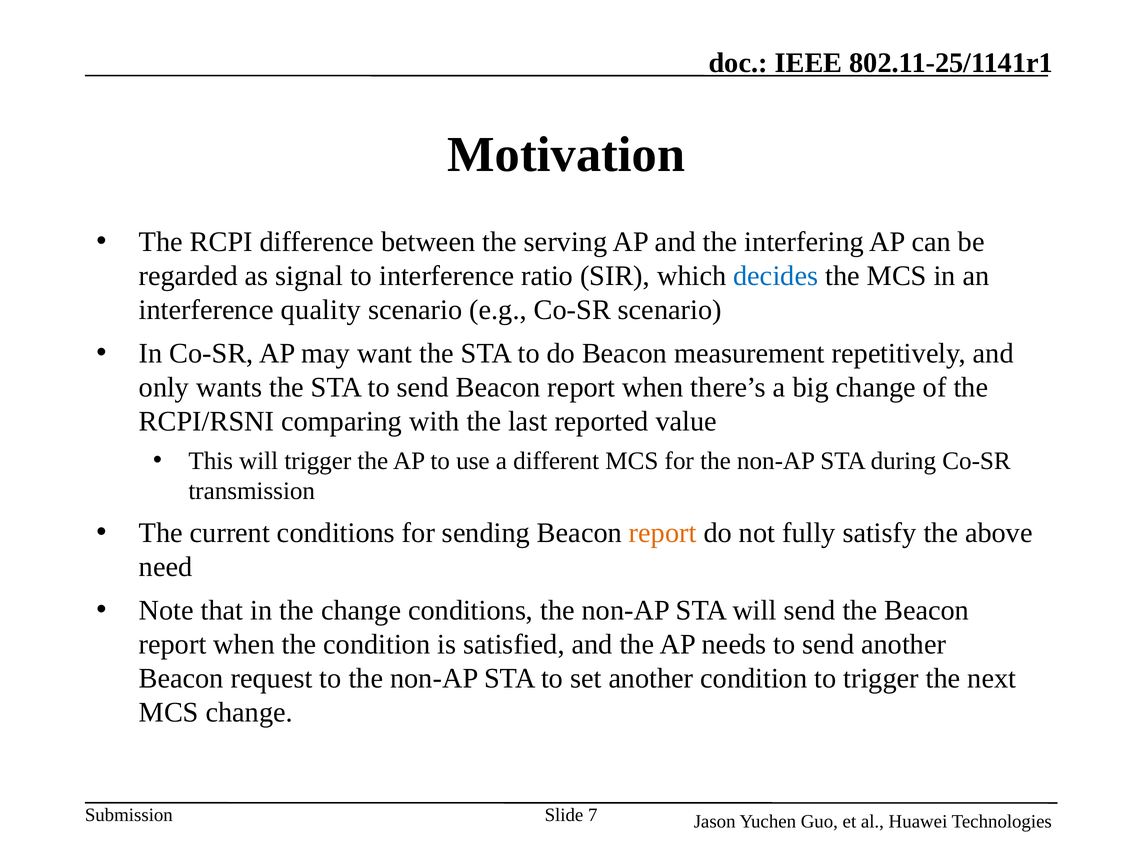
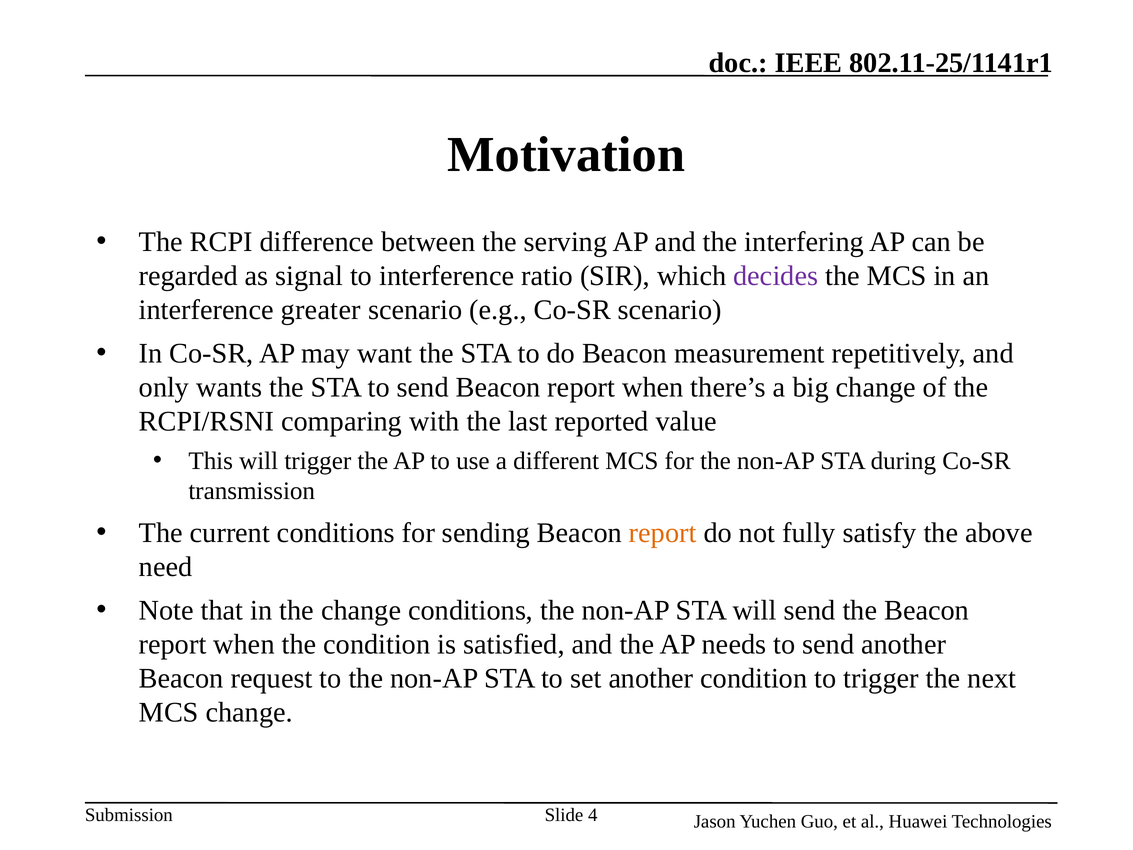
decides colour: blue -> purple (776, 276)
quality: quality -> greater (321, 310)
7: 7 -> 4 (593, 815)
